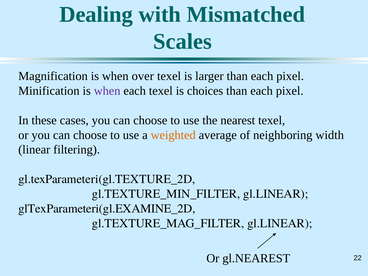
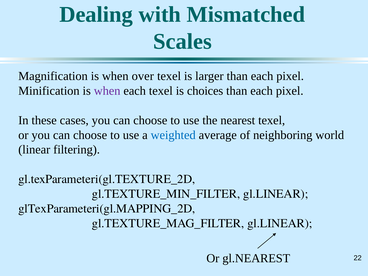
weighted colour: orange -> blue (173, 135)
width: width -> world (330, 135)
glTexParameteri(gl.EXAMINE_2D: glTexParameteri(gl.EXAMINE_2D -> glTexParameteri(gl.MAPPING_2D (107, 209)
